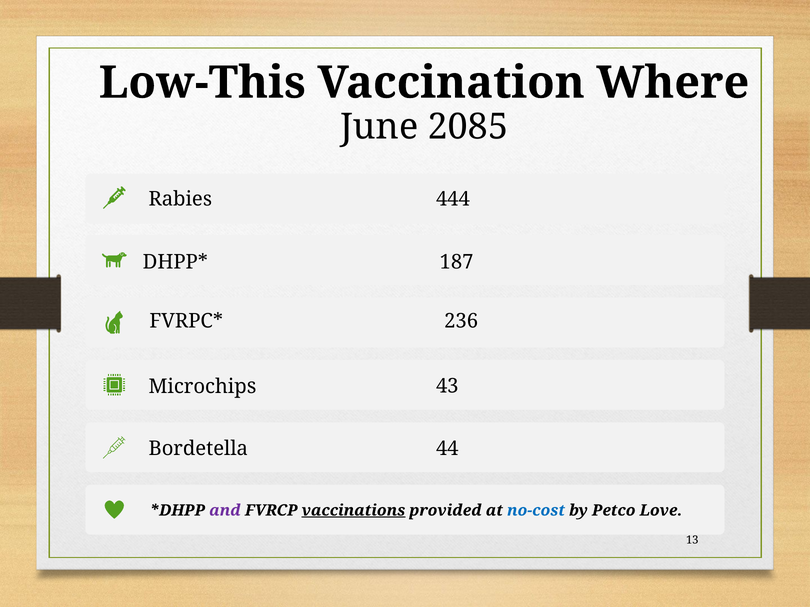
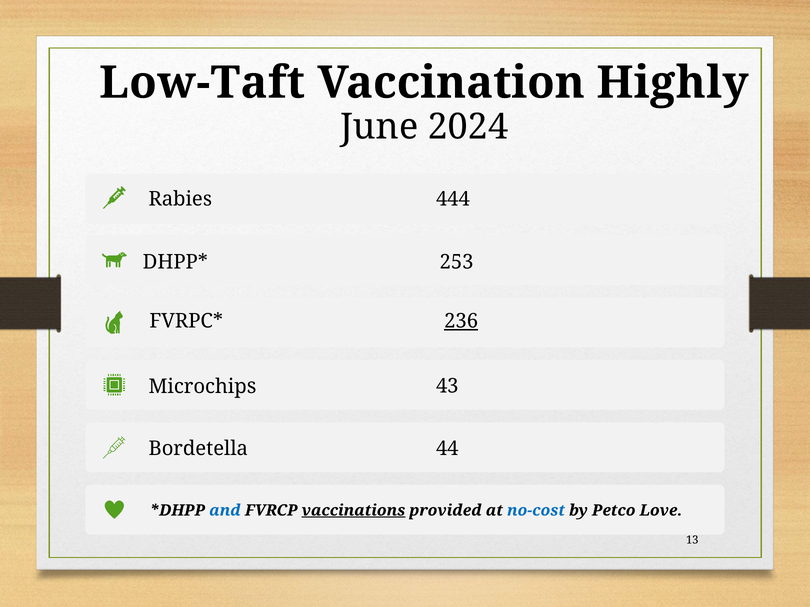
Low-This: Low-This -> Low-Taft (202, 83)
Where: Where -> Highly (673, 83)
2085: 2085 -> 2024 (468, 127)
187: 187 -> 253 (457, 262)
236 underline: none -> present (461, 321)
and colour: purple -> blue (225, 511)
